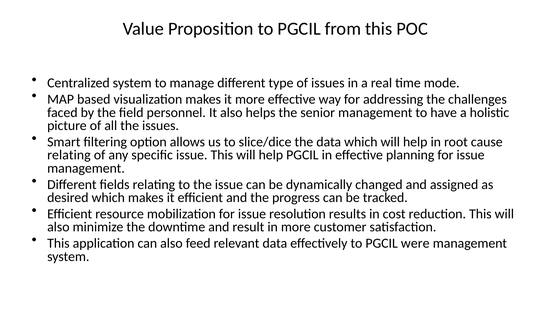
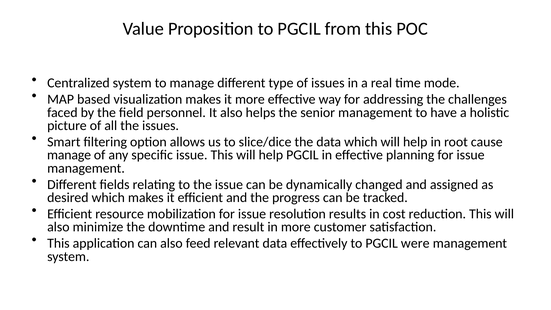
relating: relating -> manage (69, 155)
